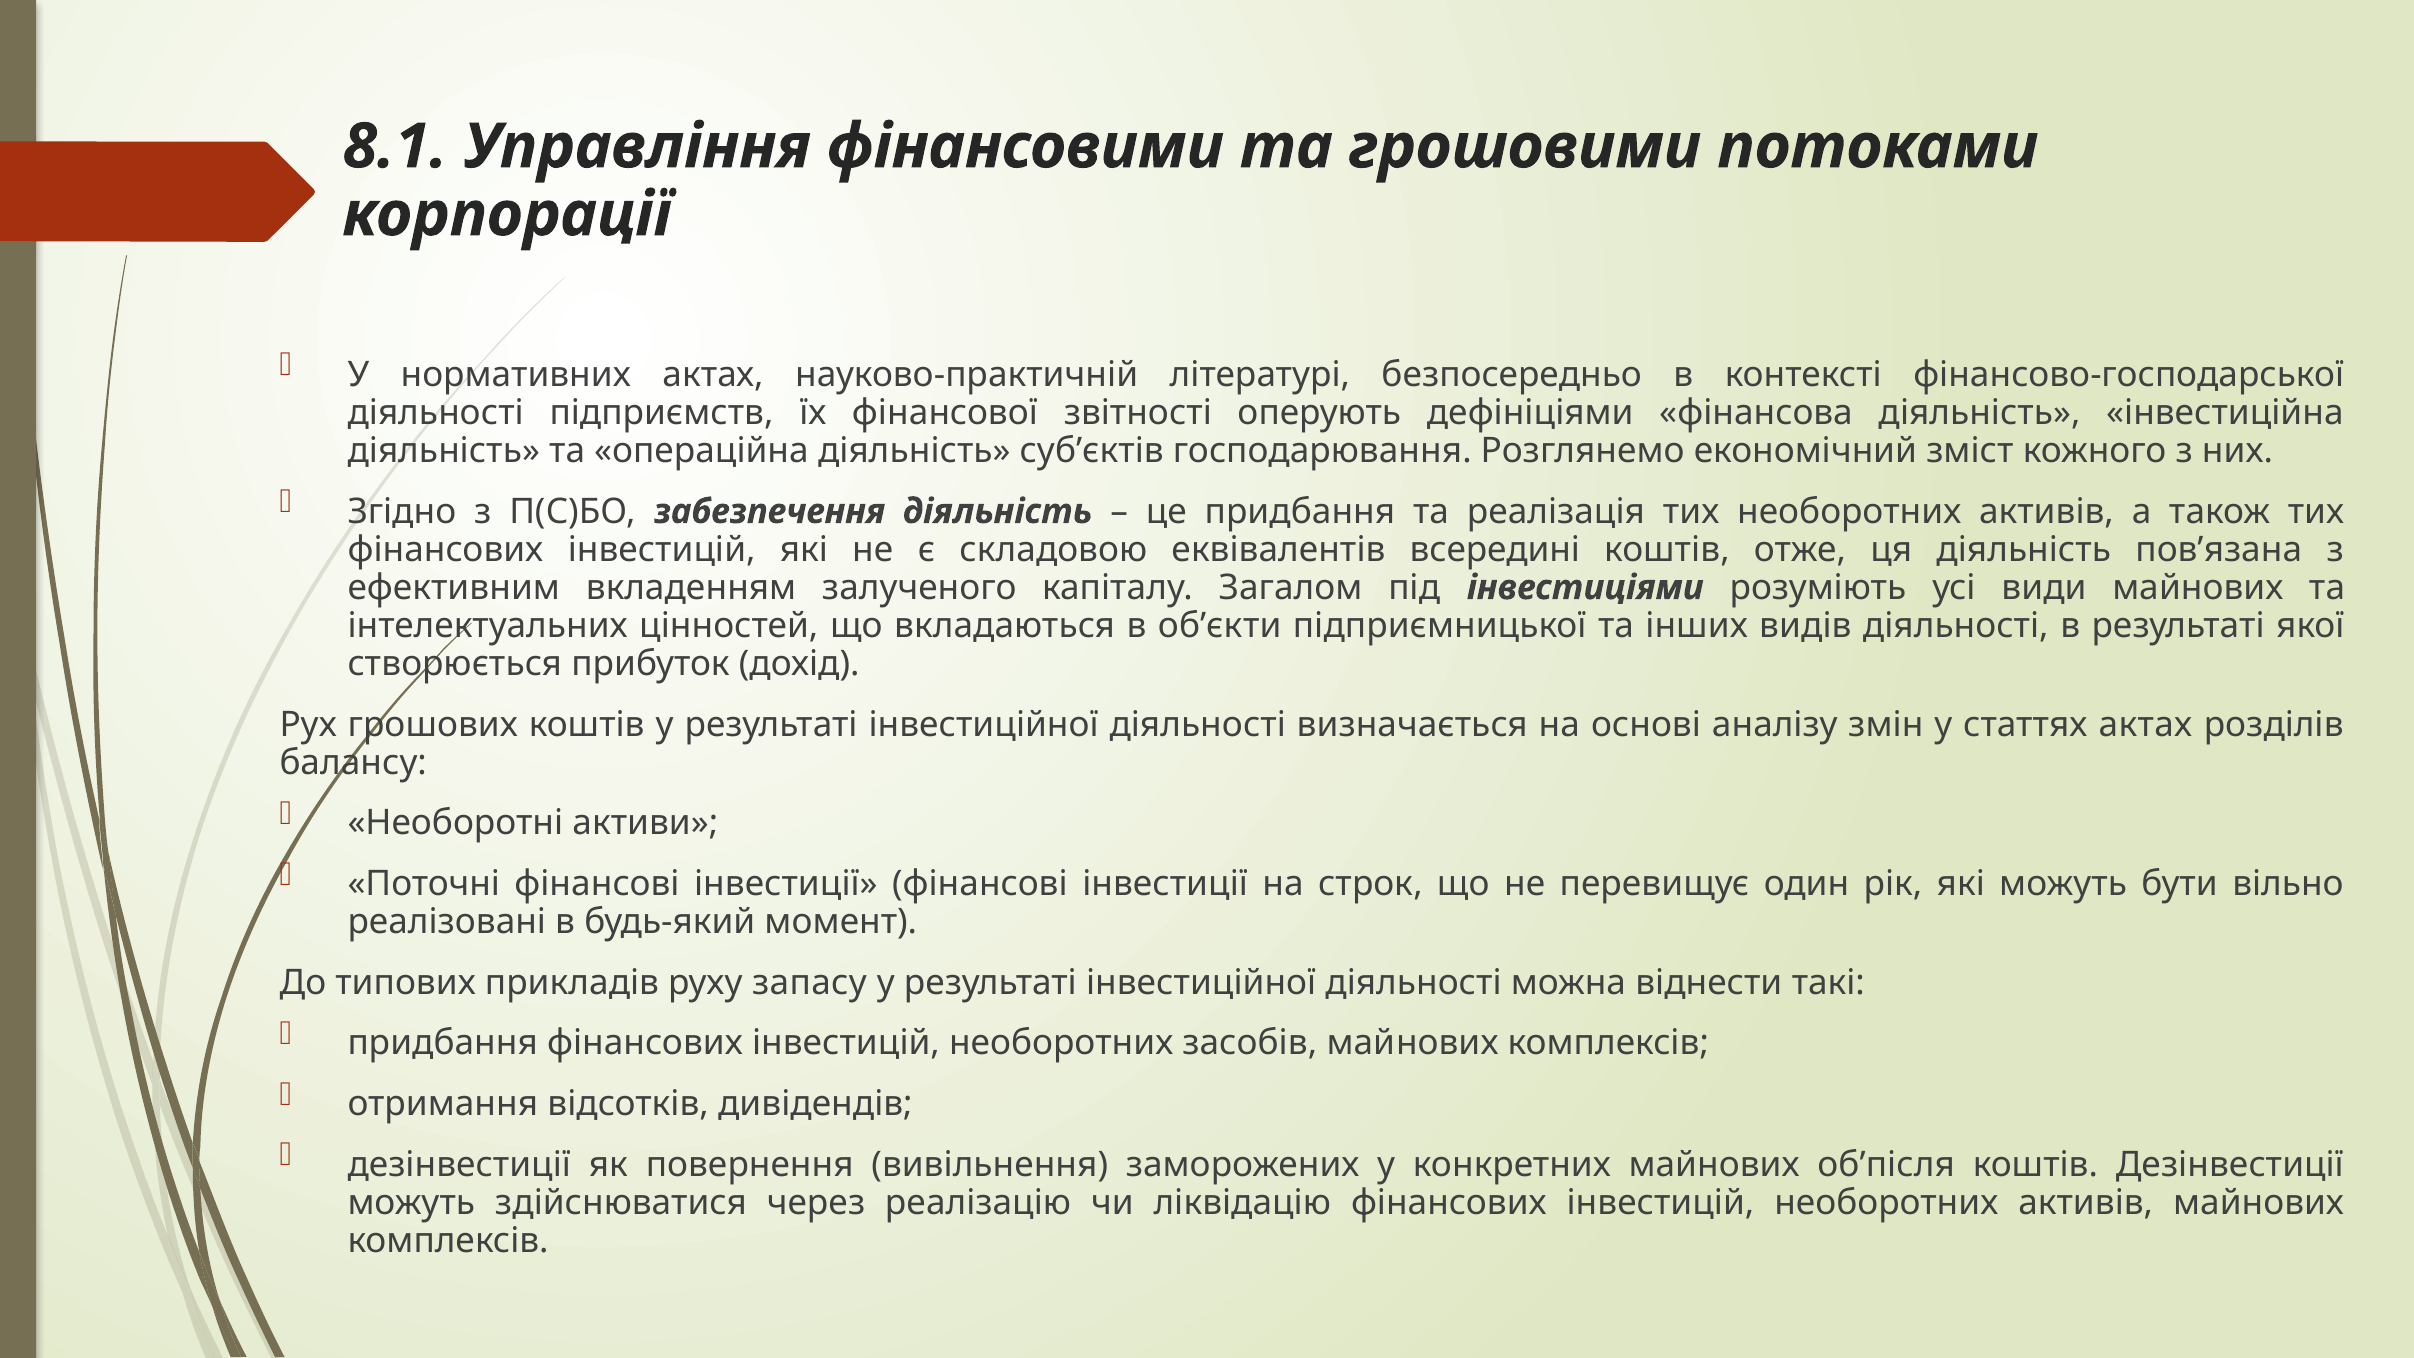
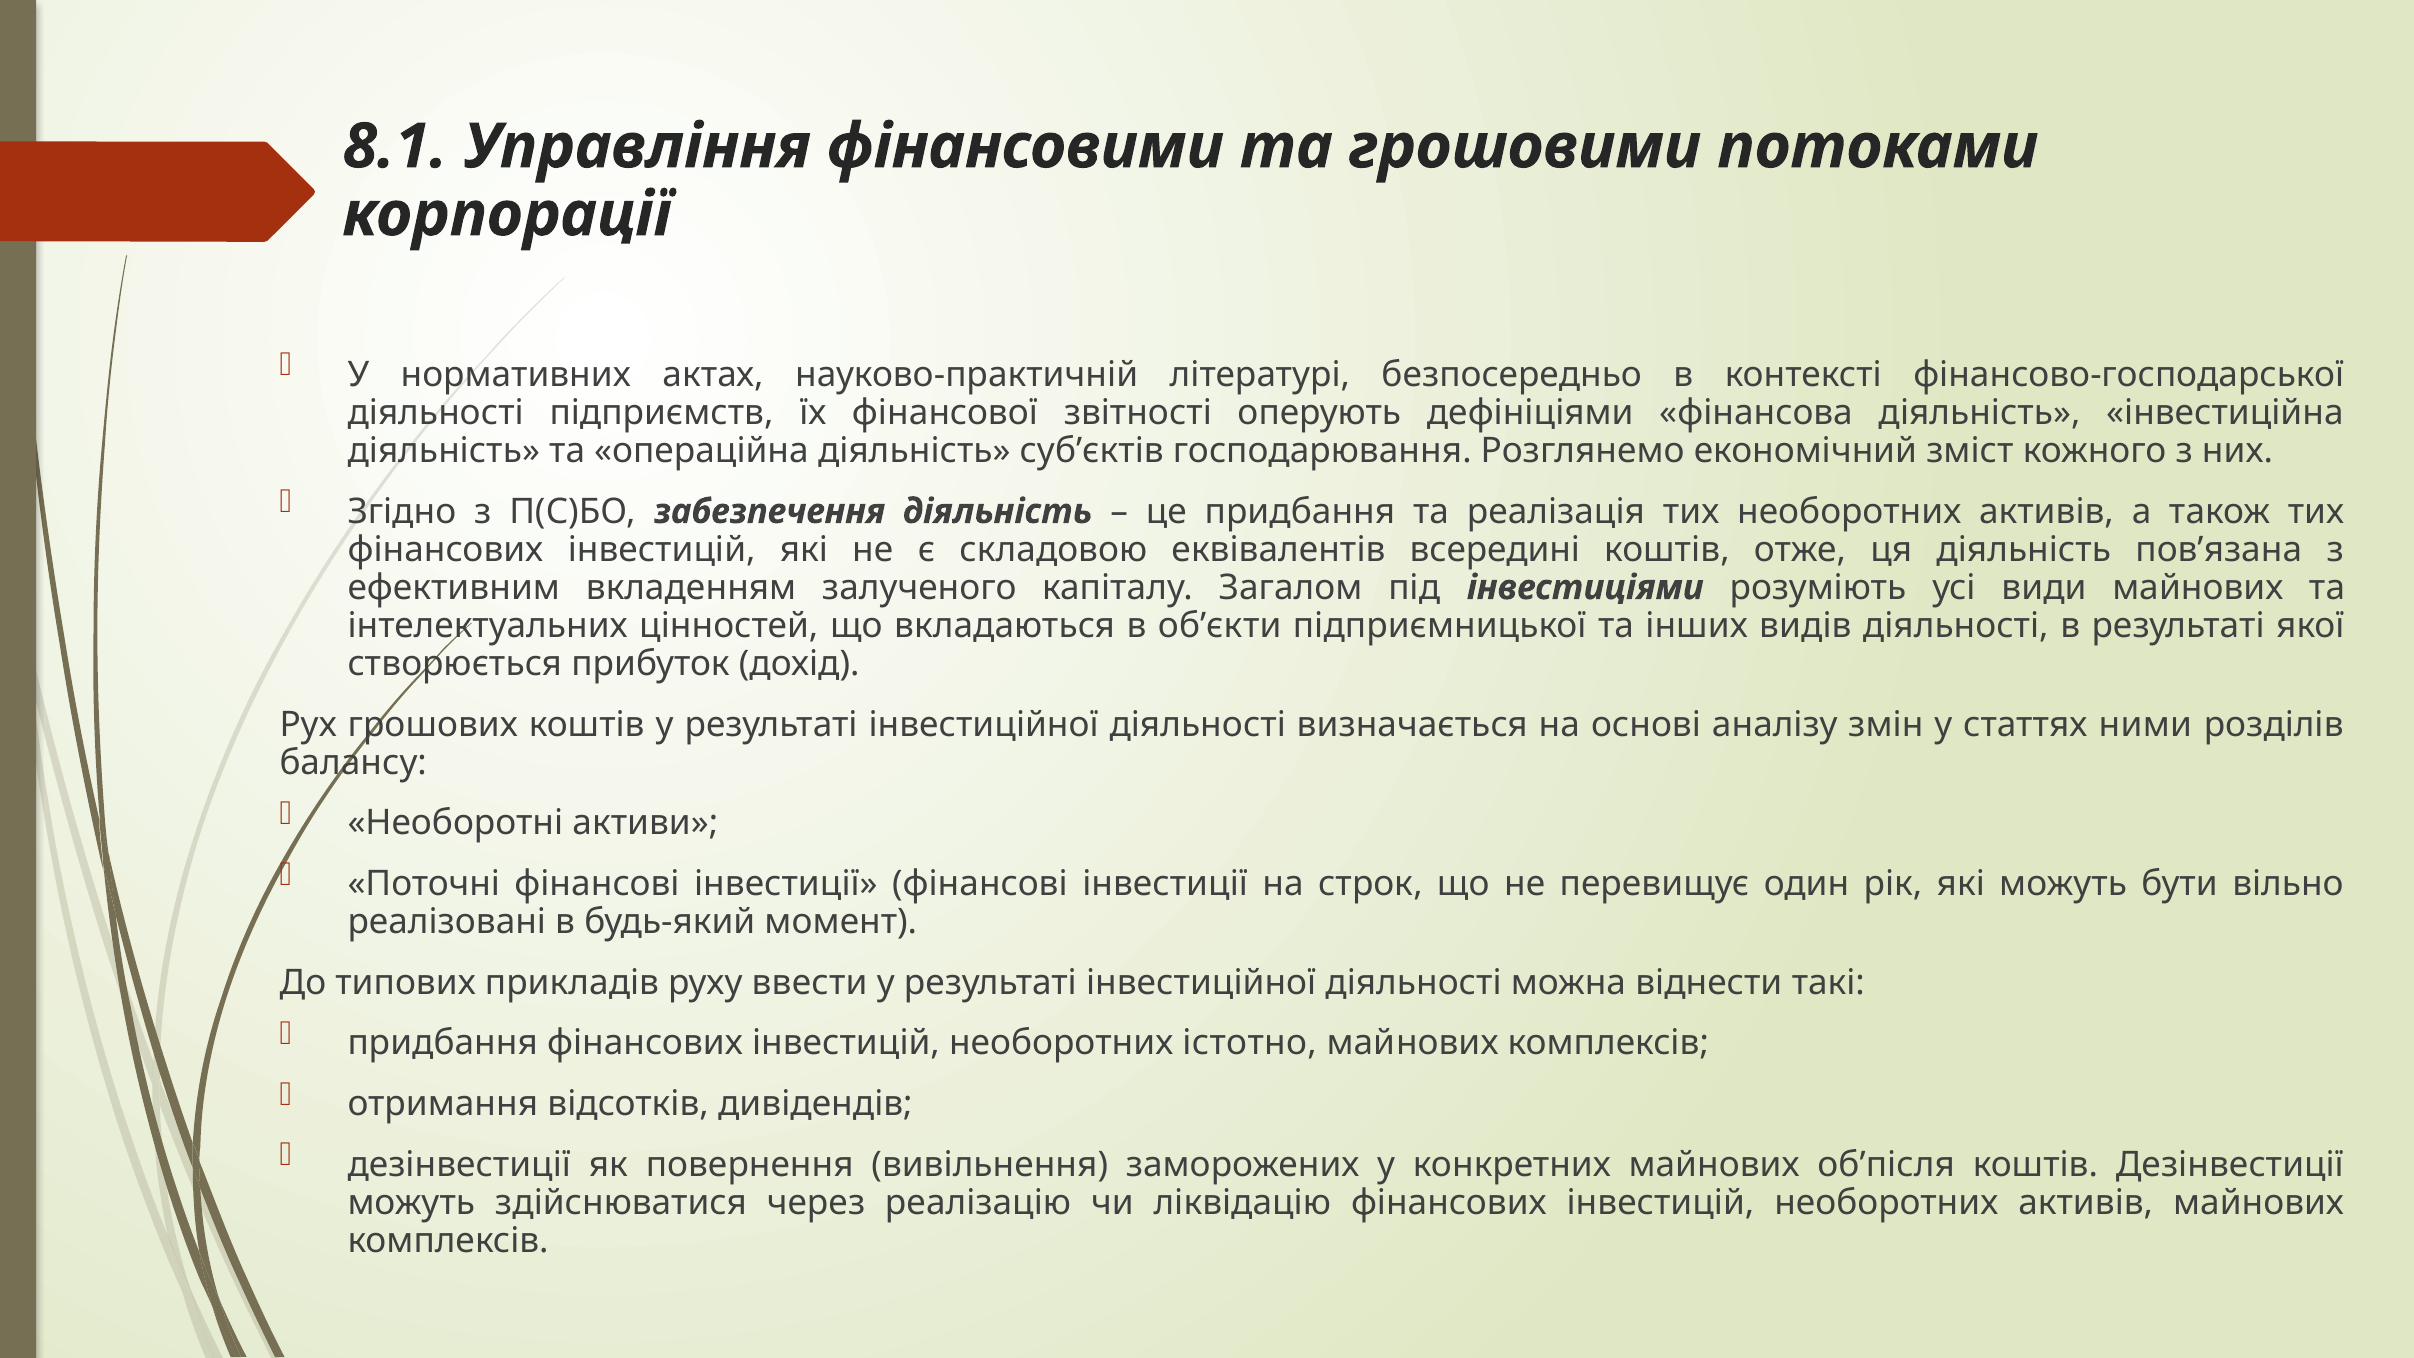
статтях актах: актах -> ними (2145, 724)
запасу: запасу -> ввести (810, 982)
засобів: засобів -> істотно (1250, 1043)
